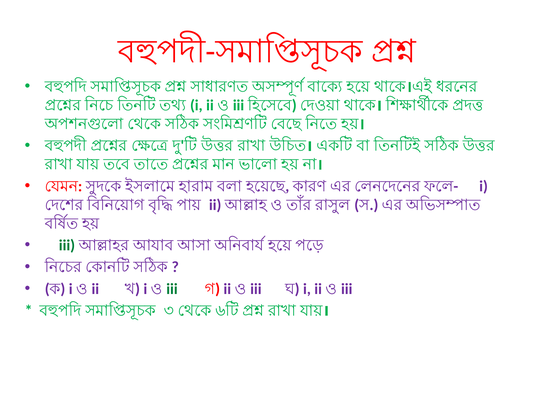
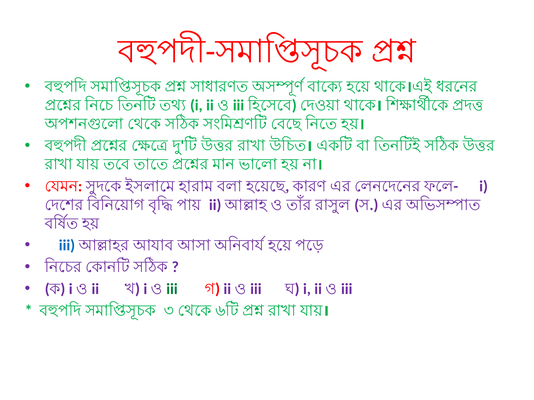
iii colour: green -> blue (67, 246)
